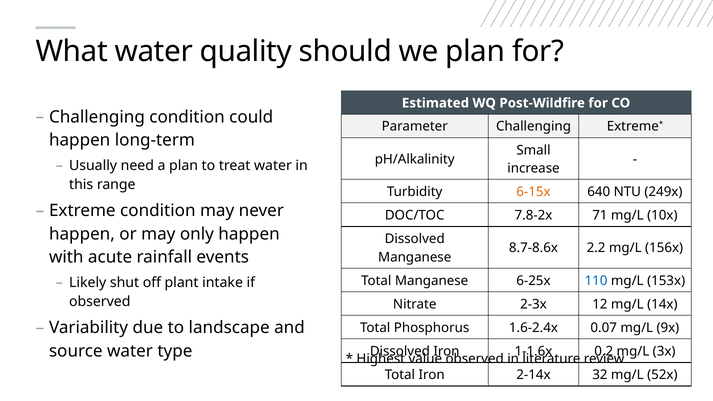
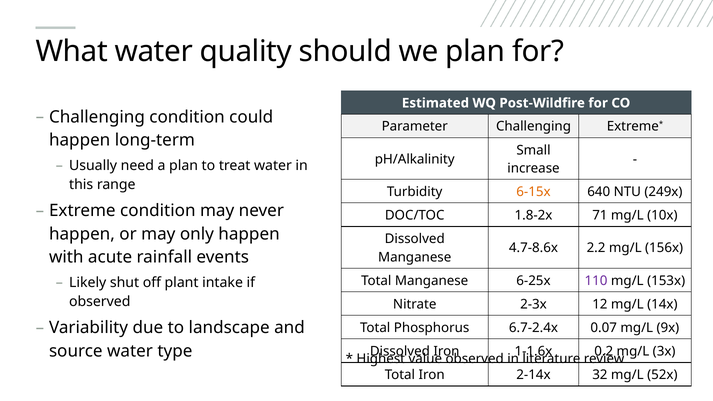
7.8-2x: 7.8-2x -> 1.8-2x (533, 215)
8.7-8.6x: 8.7-8.6x -> 4.7-8.6x (533, 248)
110 colour: blue -> purple (596, 281)
1.6-2.4x: 1.6-2.4x -> 6.7-2.4x (533, 328)
